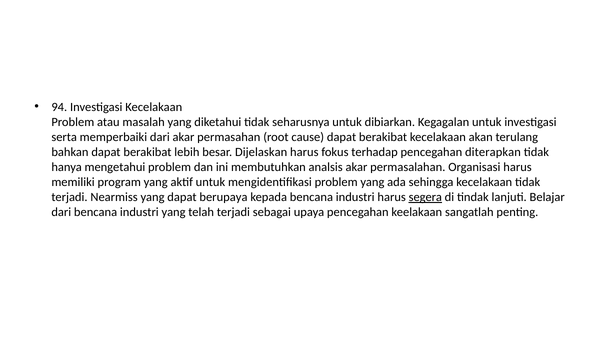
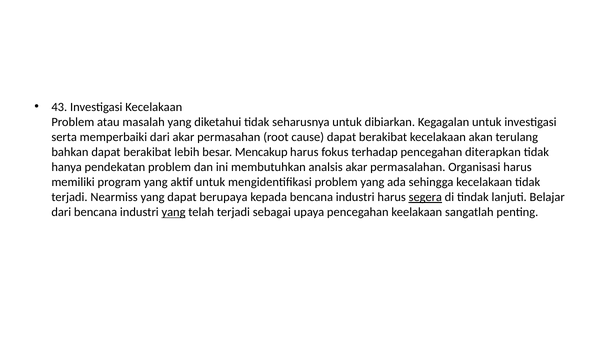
94: 94 -> 43 (59, 107)
Dijelaskan: Dijelaskan -> Mencakup (261, 152)
mengetahui: mengetahui -> pendekatan (115, 167)
yang underline: none -> present (174, 212)
